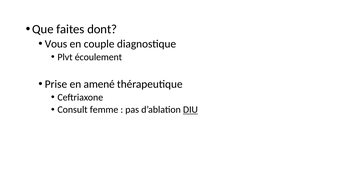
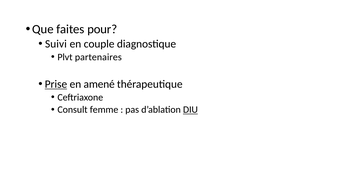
dont: dont -> pour (102, 29)
Vous: Vous -> Suivi (56, 44)
écoulement: écoulement -> partenaires (98, 57)
Prise underline: none -> present (56, 84)
